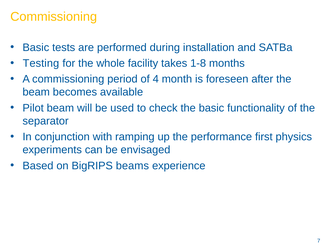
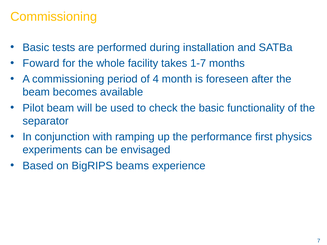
Testing: Testing -> Foward (41, 63)
1-8: 1-8 -> 1-7 (198, 63)
